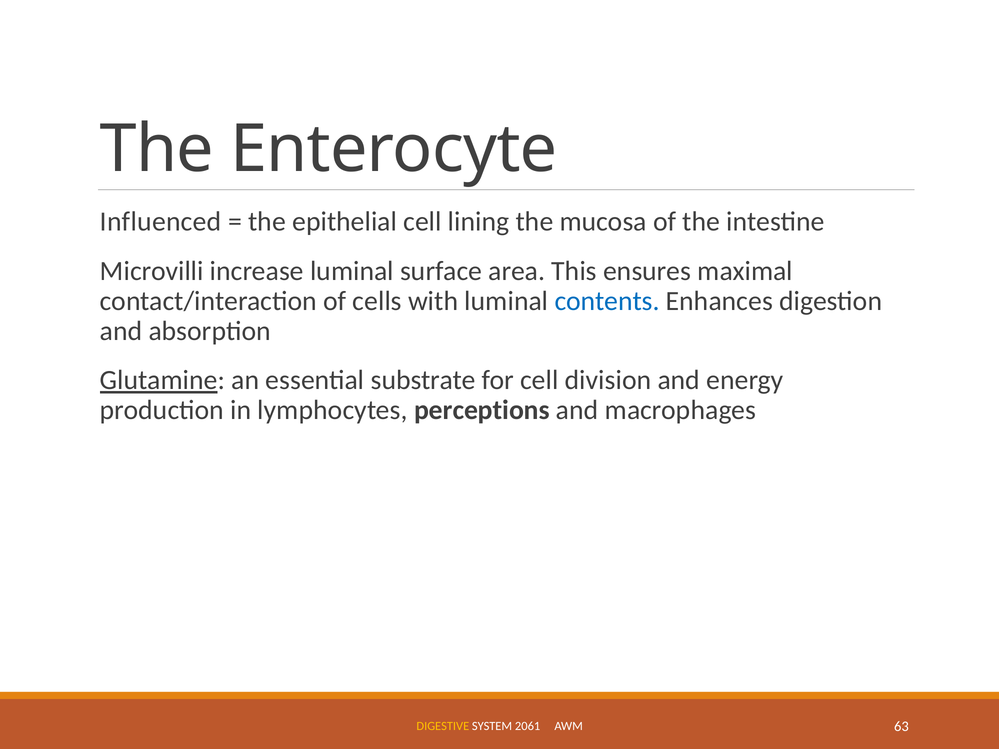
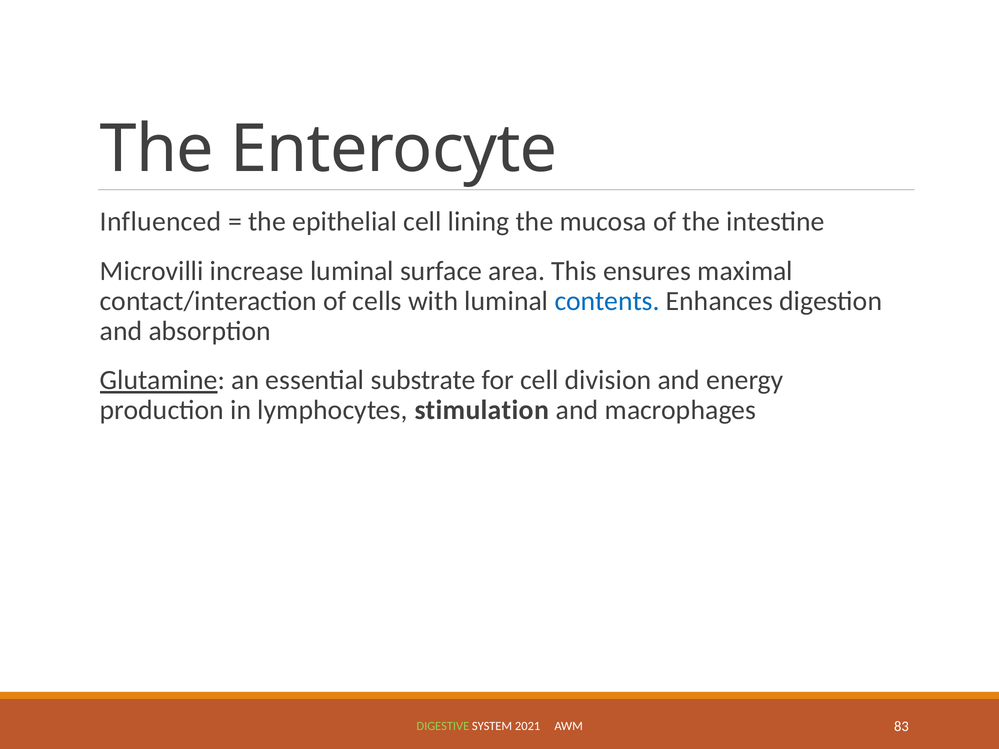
perceptions: perceptions -> stimulation (482, 410)
DIGESTIVE colour: yellow -> light green (443, 726)
2061: 2061 -> 2021 (528, 726)
63: 63 -> 83 (901, 727)
